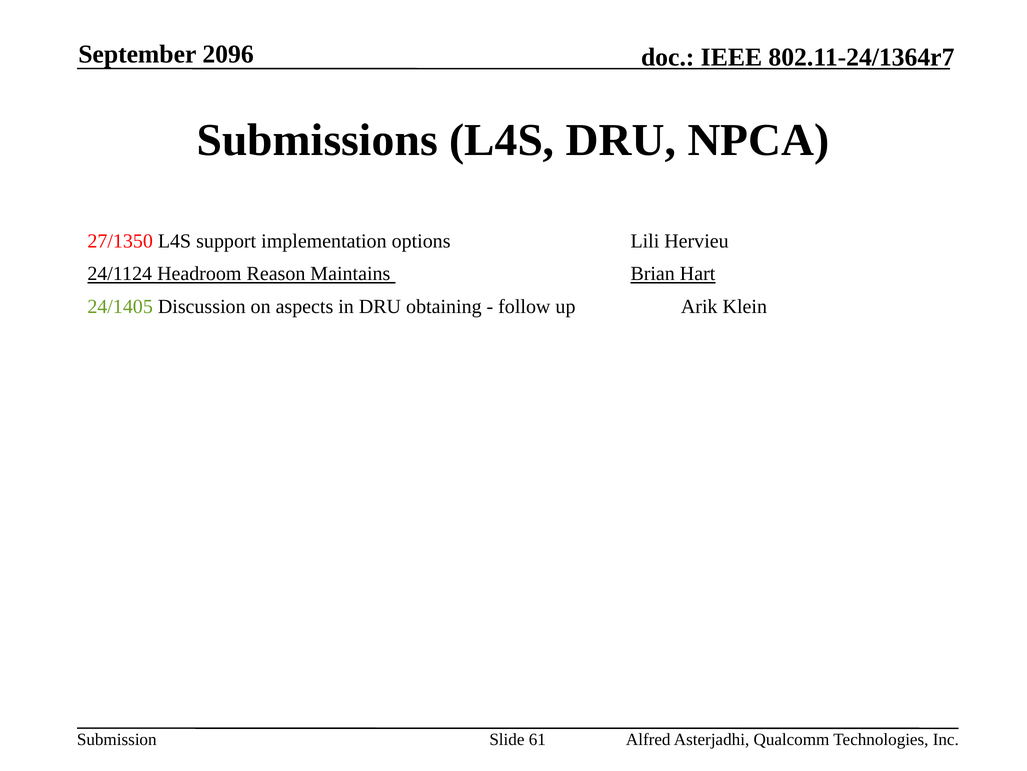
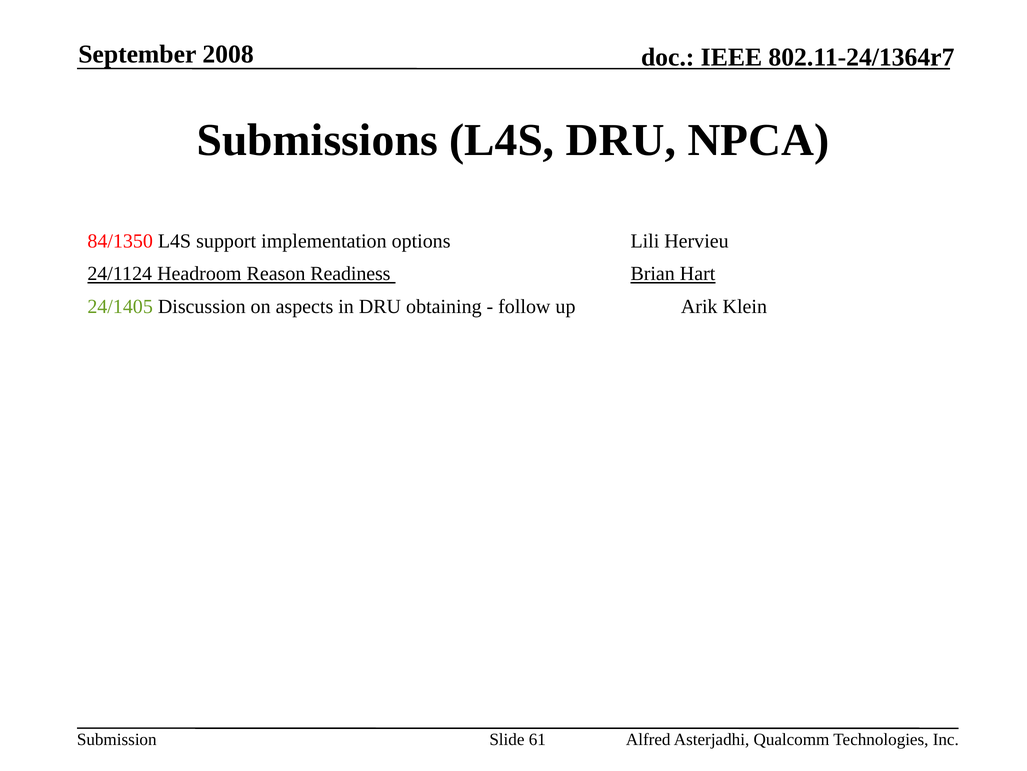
2096: 2096 -> 2008 (228, 54)
27/1350: 27/1350 -> 84/1350 (120, 241)
Maintains: Maintains -> Readiness (350, 274)
